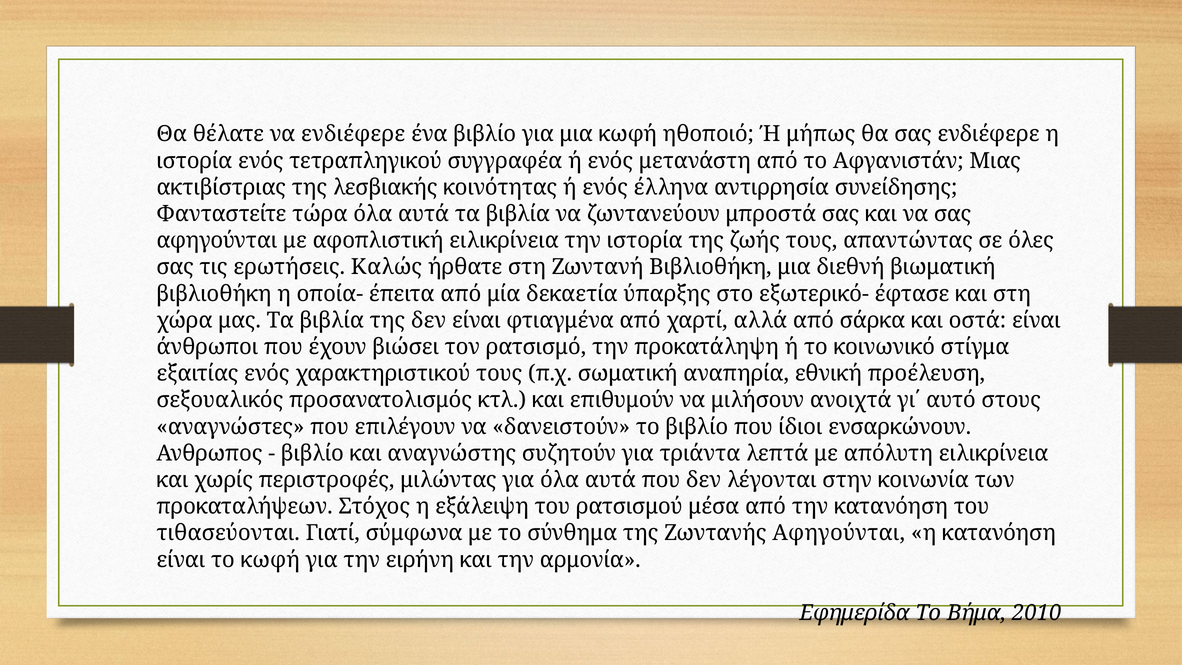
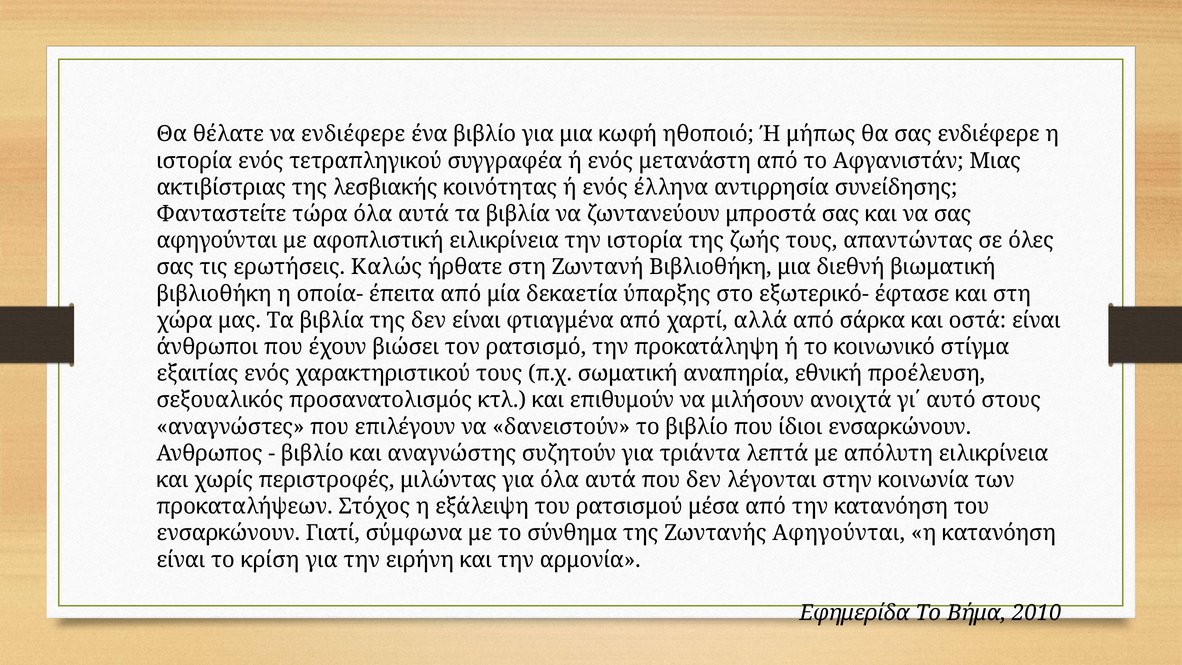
τιθασεύονται: τιθασεύονται -> ενσαρκώνουν (228, 533)
το κωφή: κωφή -> κρίση (270, 560)
